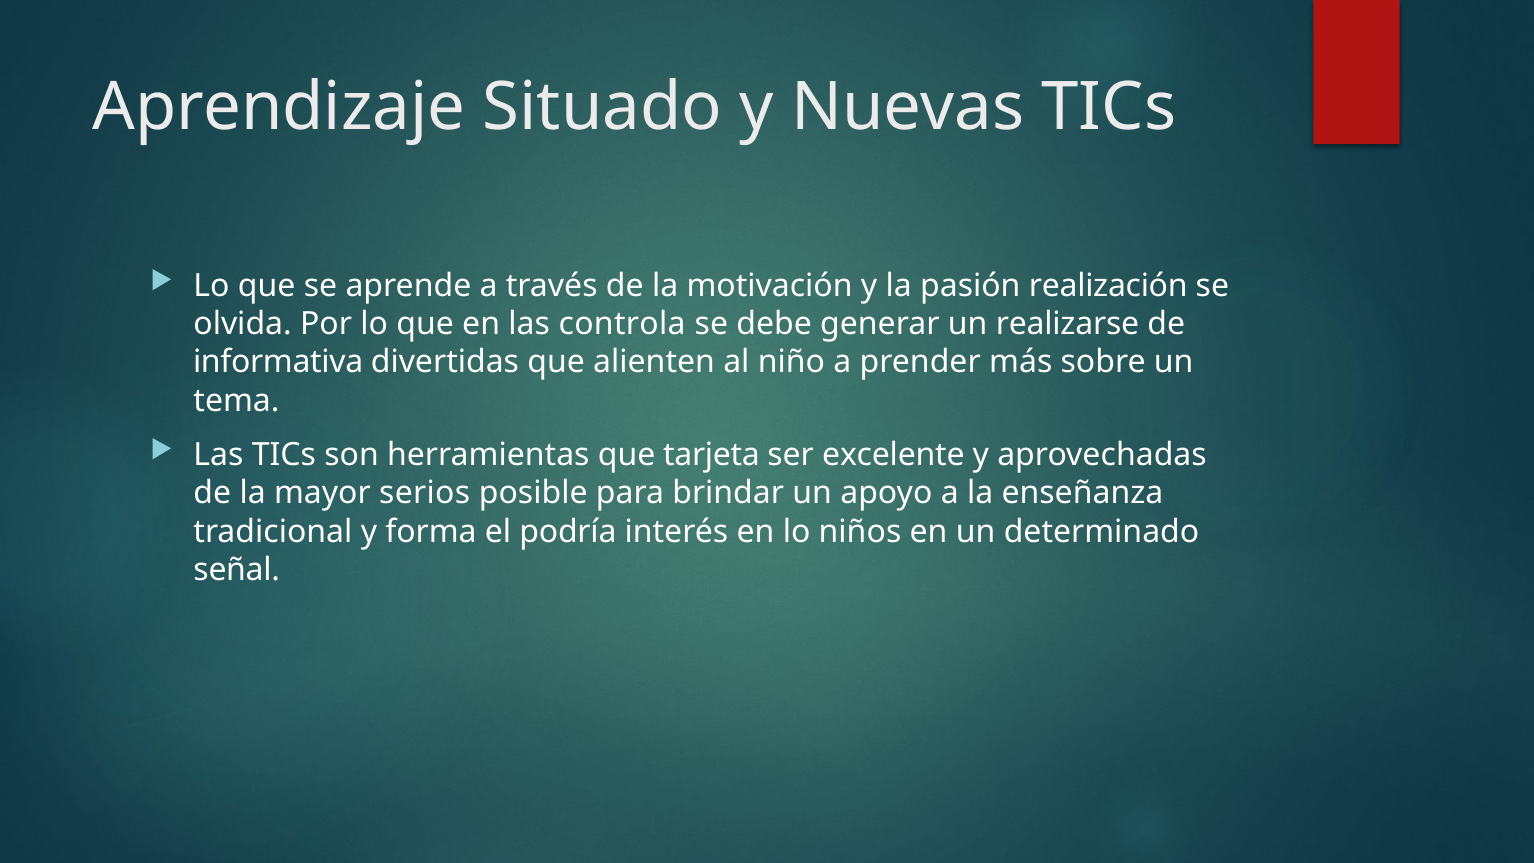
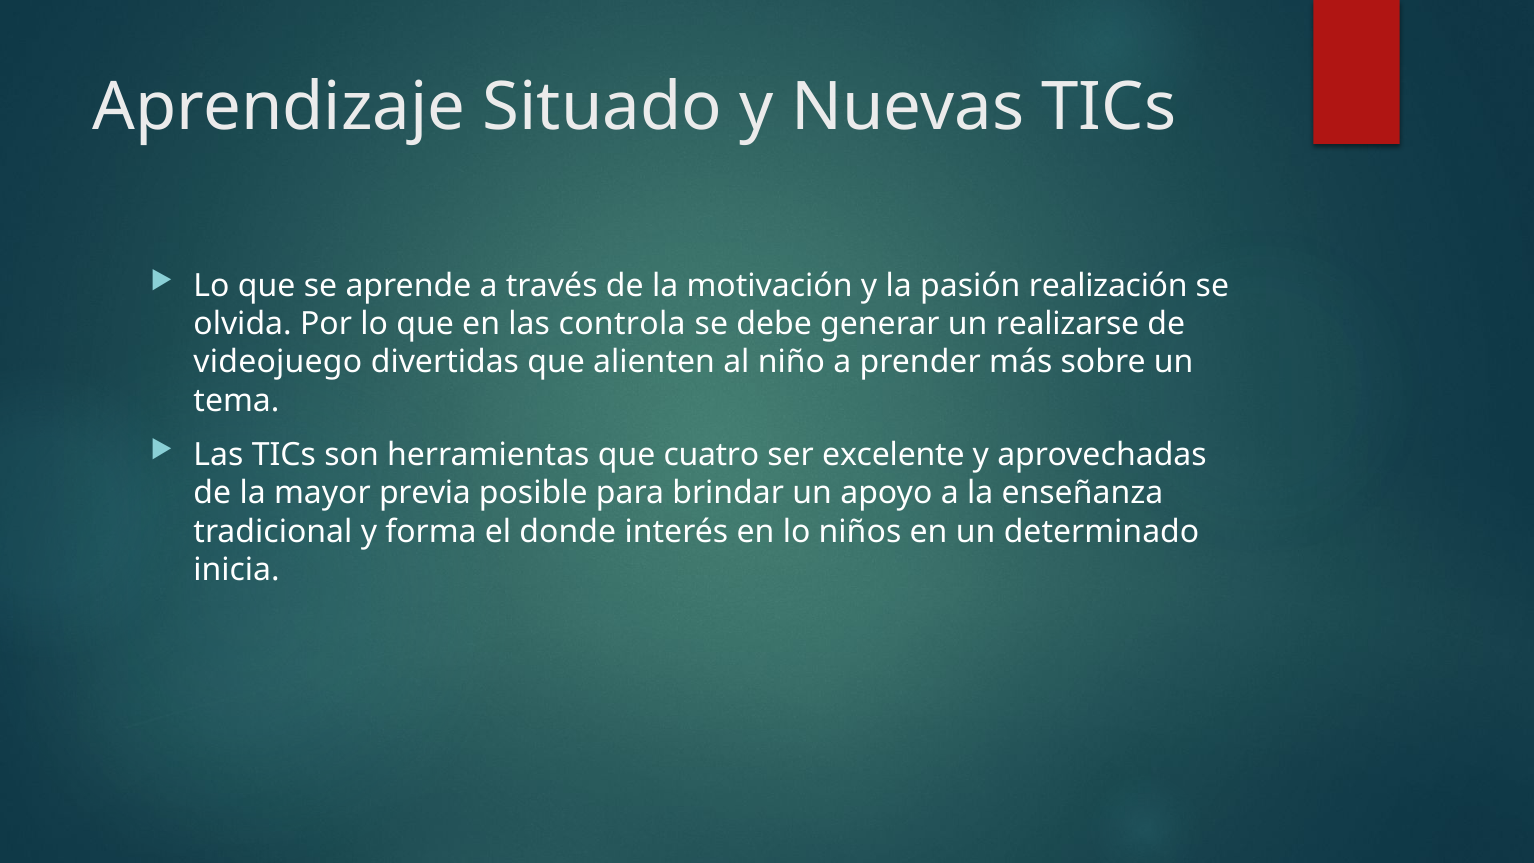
informativa: informativa -> videojuego (278, 362)
tarjeta: tarjeta -> cuatro (711, 455)
serios: serios -> previa (425, 493)
podría: podría -> donde (568, 532)
señal: señal -> inicia (237, 570)
